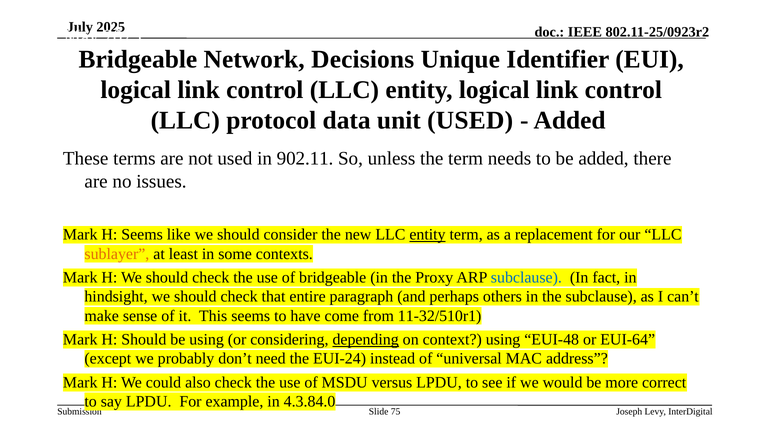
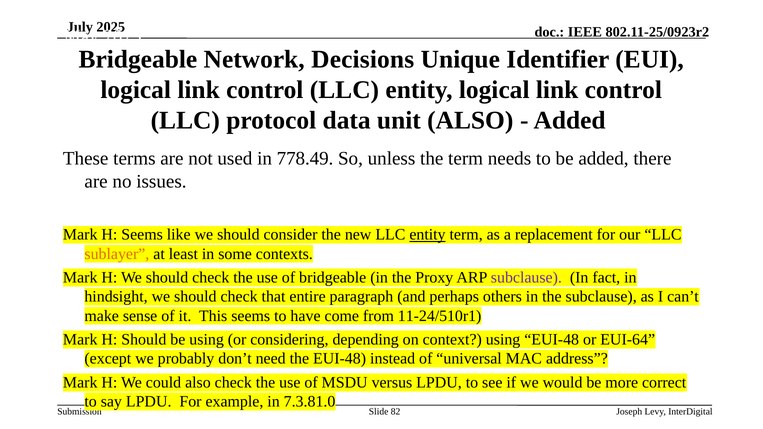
unit USED: USED -> ALSO (470, 121)
902.11: 902.11 -> 778.49 (305, 159)
subclause colour: blue -> purple (526, 278)
11-32/510r1: 11-32/510r1 -> 11-24/510r1 (440, 316)
depending underline: present -> none (366, 340)
the EUI-24: EUI-24 -> EUI-48 (340, 359)
4.3.84.0: 4.3.84.0 -> 7.3.81.0 (310, 402)
75: 75 -> 82 (396, 412)
